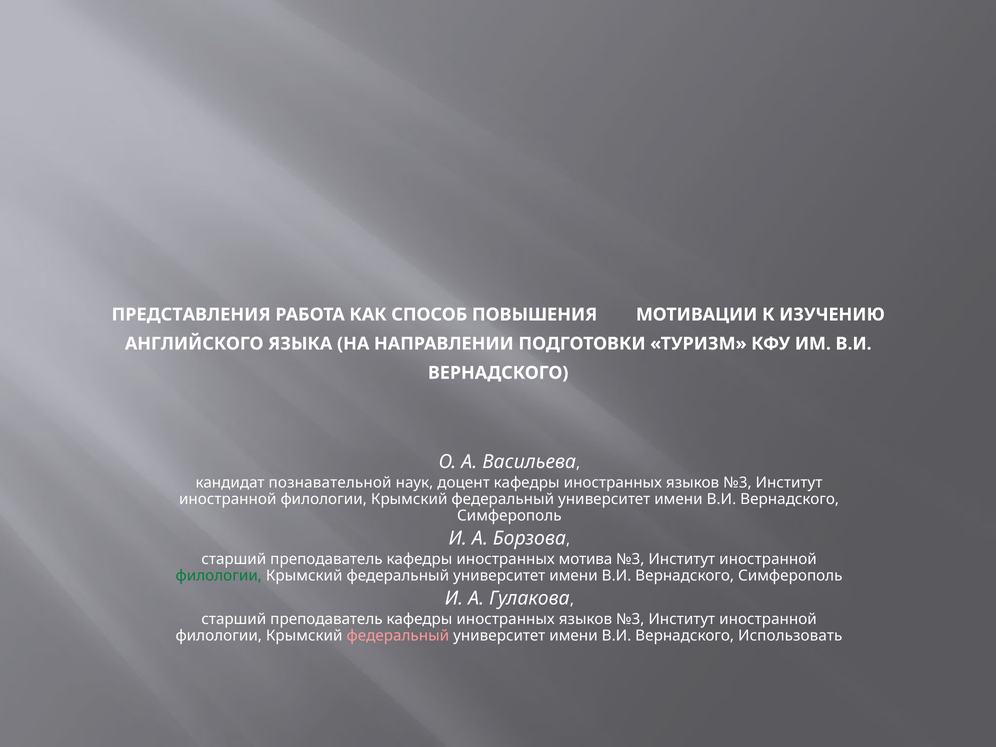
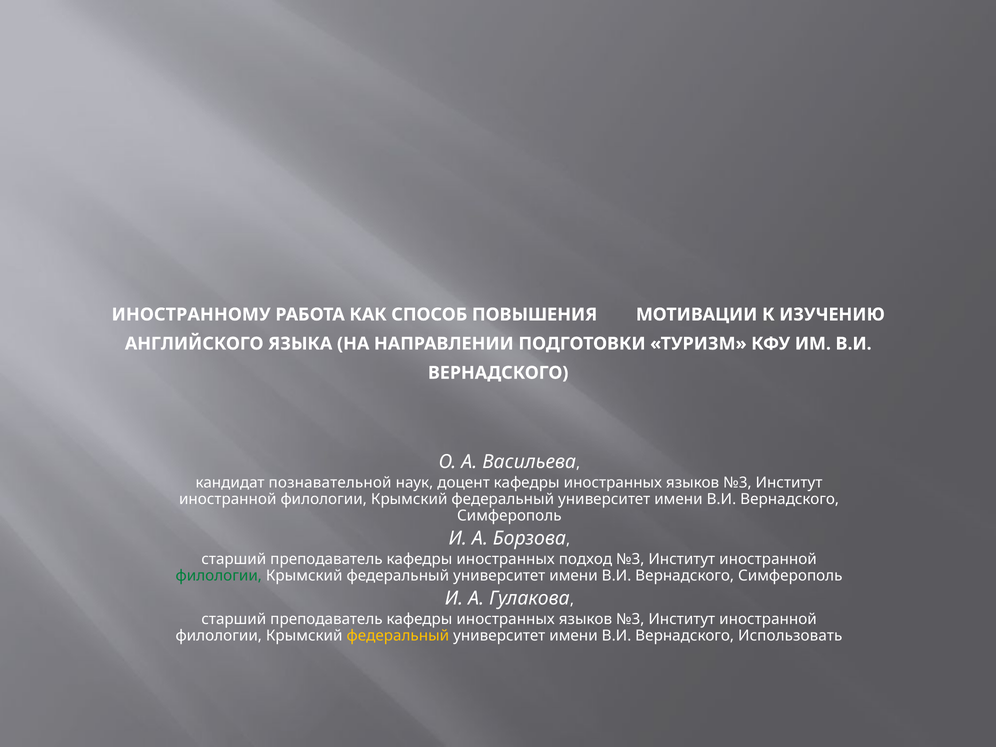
ПРЕДСТАВЛЕНИЯ: ПРЕДСТАВЛЕНИЯ -> ИНОСТРАННОМУ (191, 315)
мотива: мотива -> подход (585, 559)
федеральный colour: pink -> yellow (398, 636)
